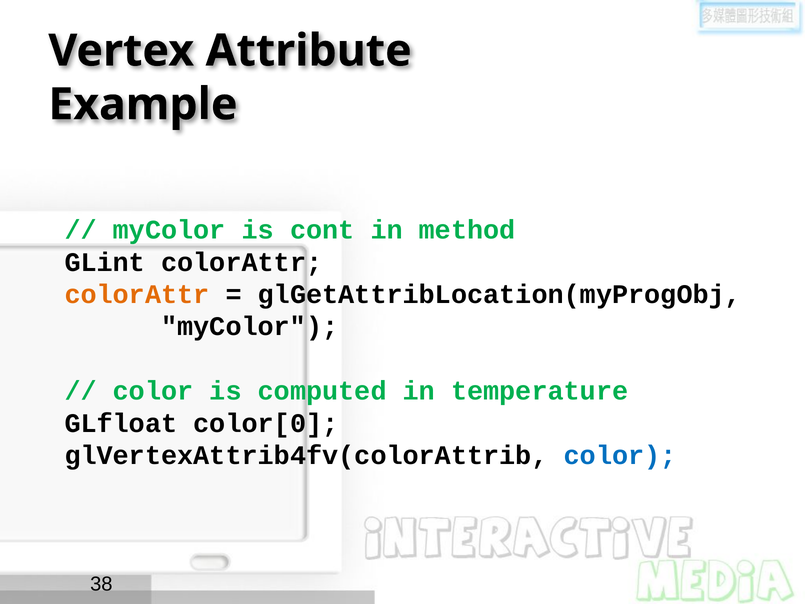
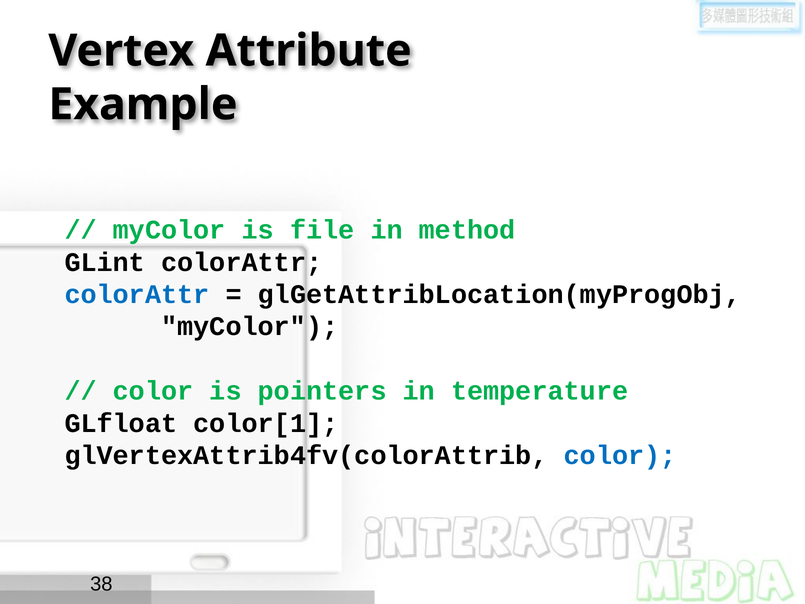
cont: cont -> file (322, 230)
colorAttr colour: orange -> blue (137, 294)
computed: computed -> pointers (322, 391)
color[0: color[0 -> color[1 (266, 423)
